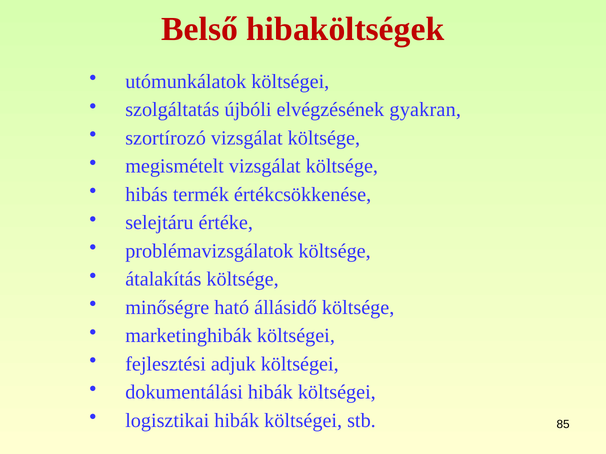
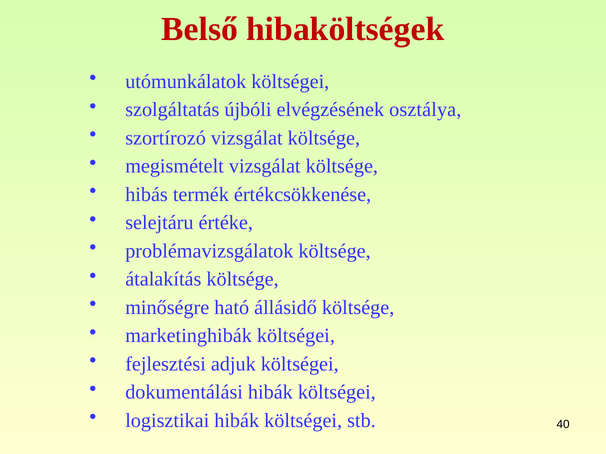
gyakran: gyakran -> osztálya (425, 110)
85: 85 -> 40 (563, 425)
